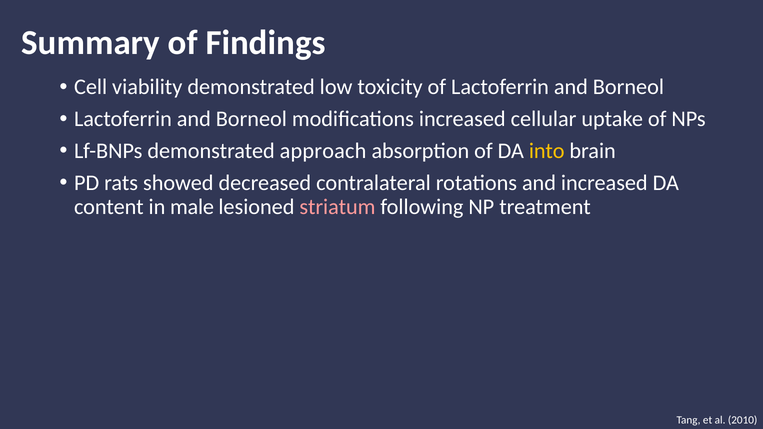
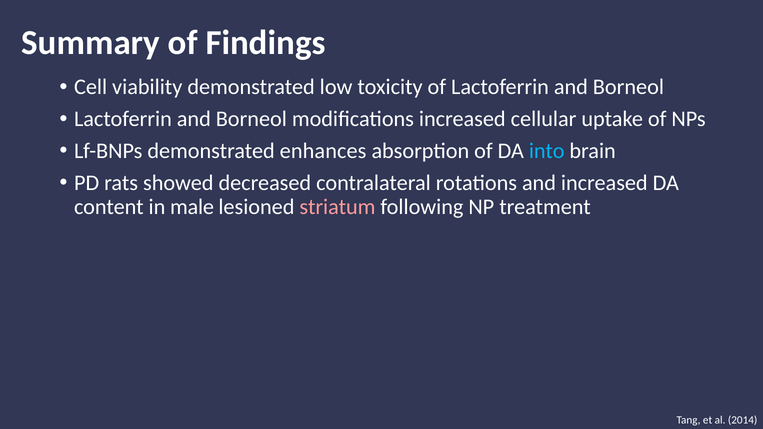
approach: approach -> enhances (323, 151)
into colour: yellow -> light blue (547, 151)
2010: 2010 -> 2014 (743, 420)
